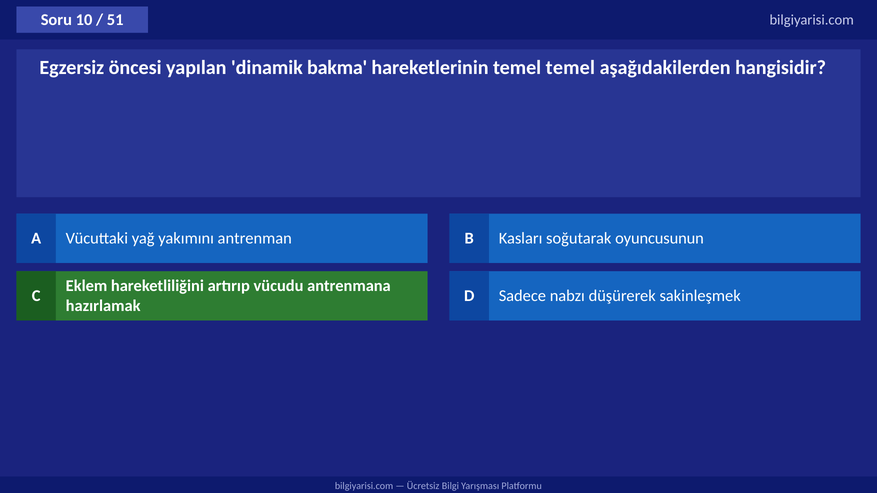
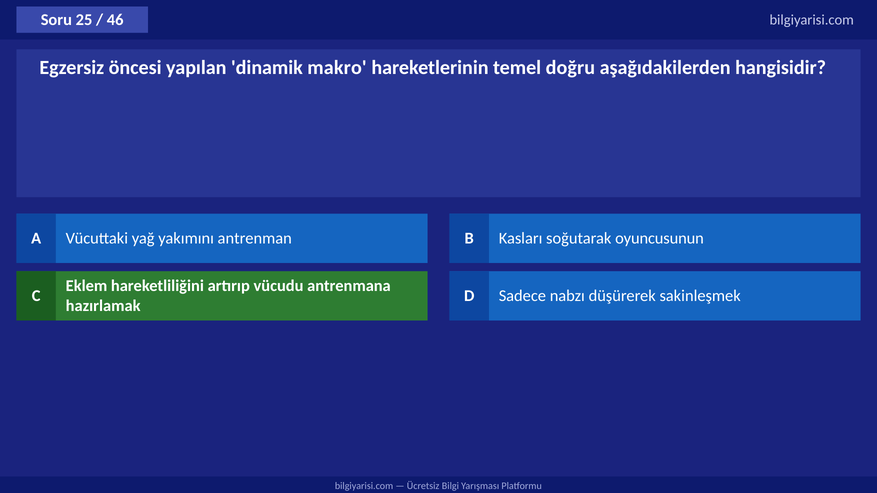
10: 10 -> 25 (84, 20)
51: 51 -> 46 (115, 20)
bakma: bakma -> makro (337, 68)
temel temel: temel -> doğru (570, 68)
